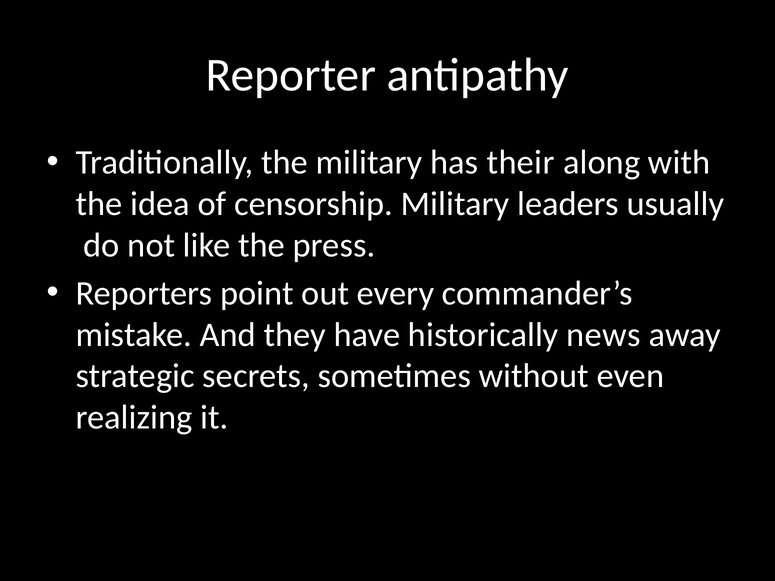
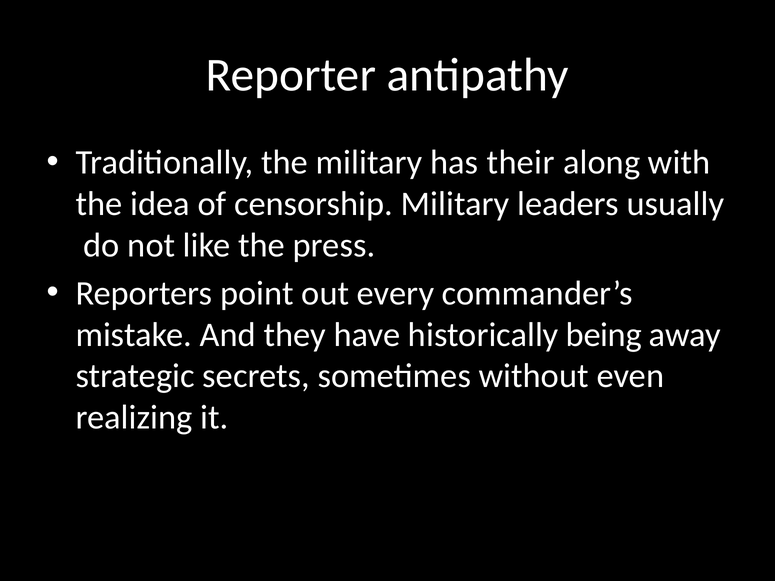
news: news -> being (604, 335)
